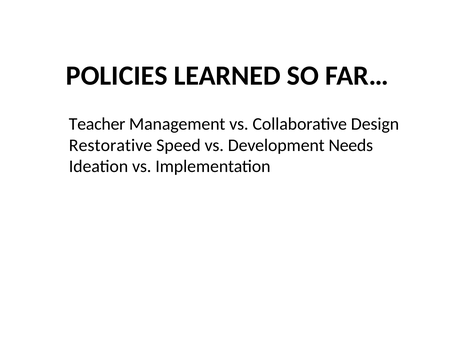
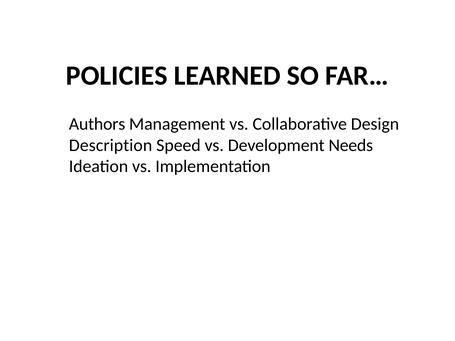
Teacher: Teacher -> Authors (97, 124)
Restorative: Restorative -> Description (111, 145)
